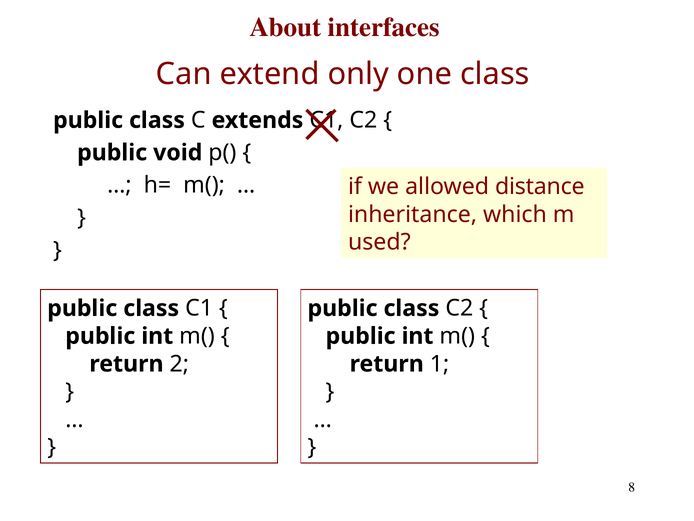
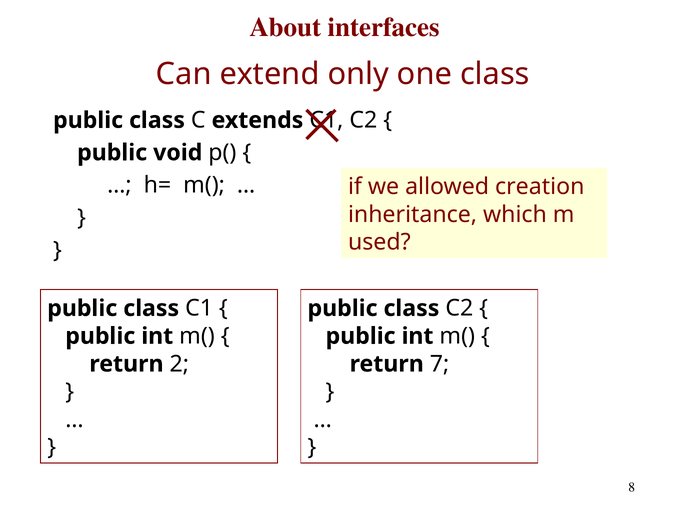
distance: distance -> creation (540, 187)
1: 1 -> 7 (440, 364)
